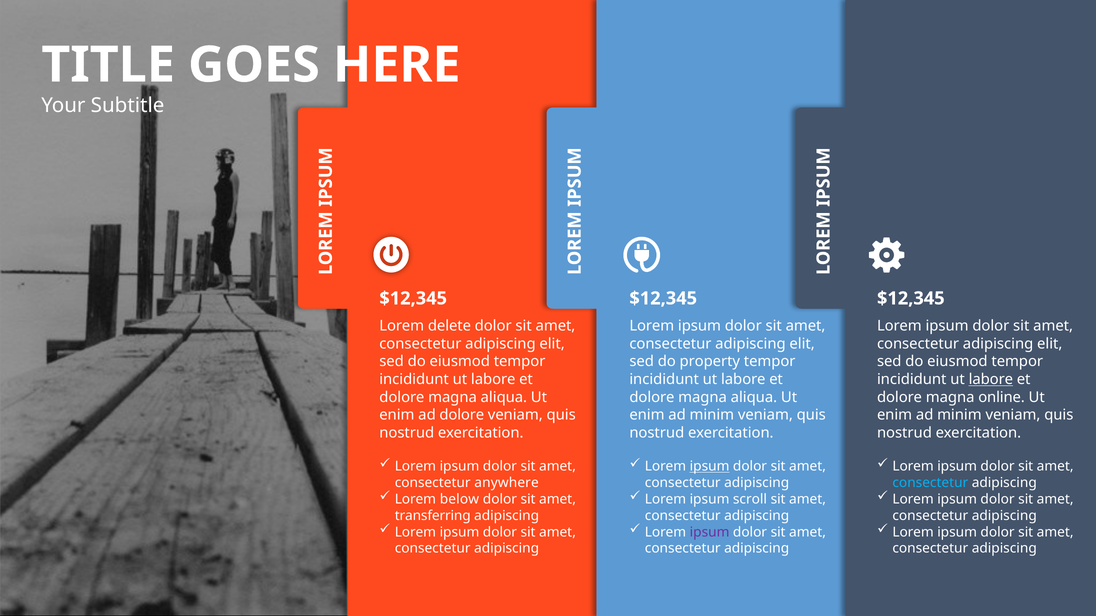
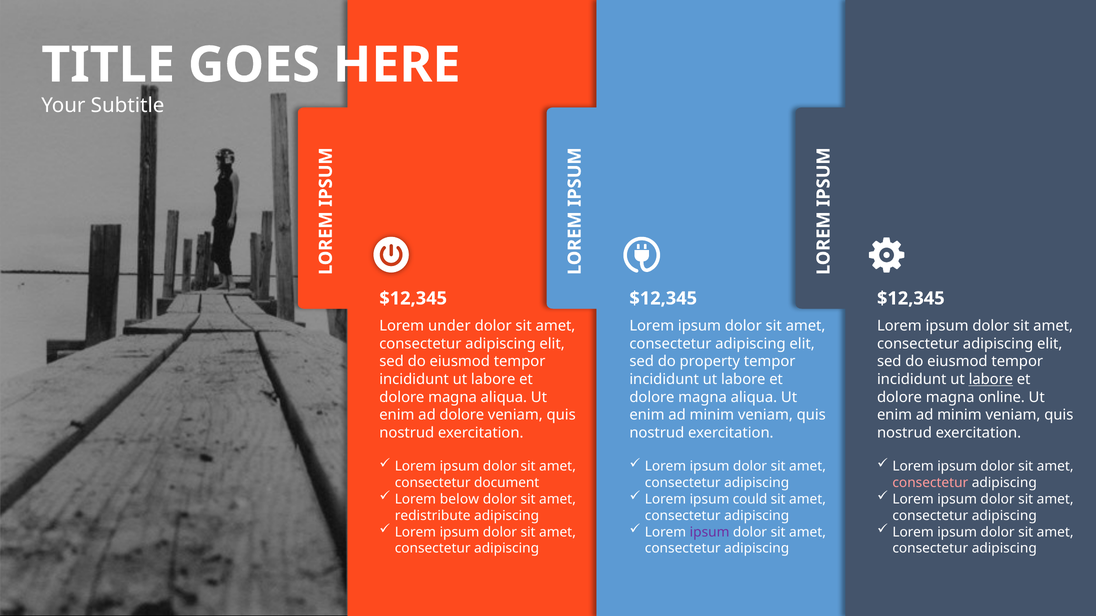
delete: delete -> under (449, 326)
ipsum underline: present -> none (710, 467)
anywhere: anywhere -> document (507, 483)
consectetur colour: light blue -> pink (930, 483)
scroll: scroll -> could (750, 500)
transferring: transferring -> redistribute (433, 516)
